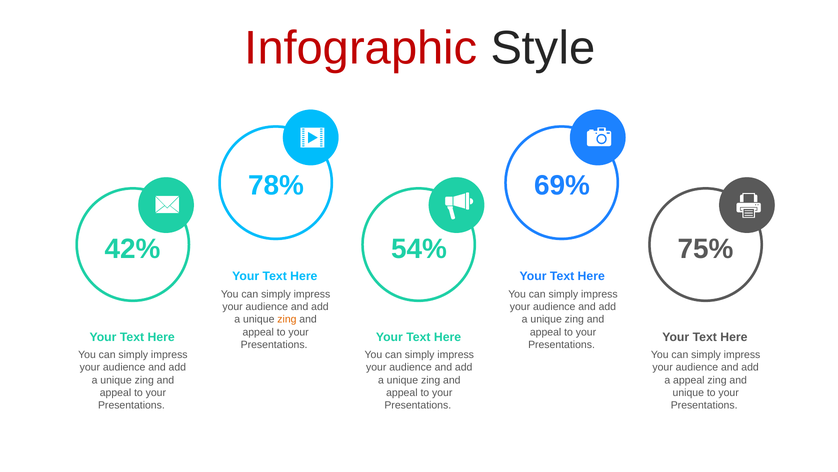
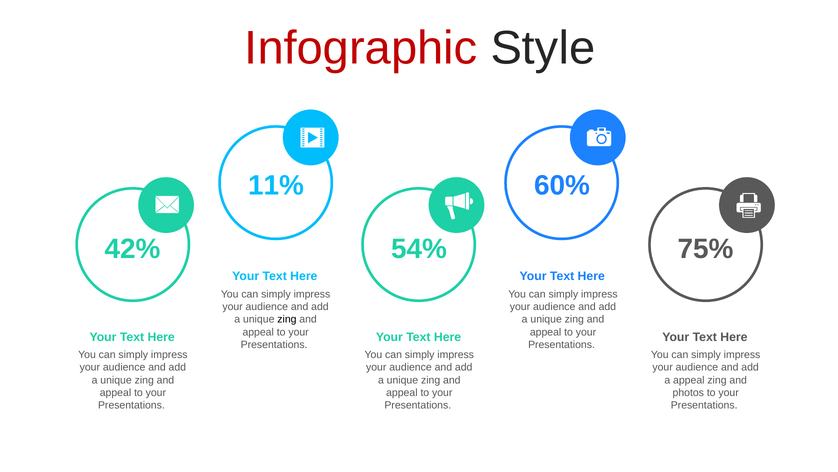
78%: 78% -> 11% (276, 186)
69%: 69% -> 60% (562, 186)
zing colour: orange -> black (287, 319)
unique: unique -> photos (688, 392)
